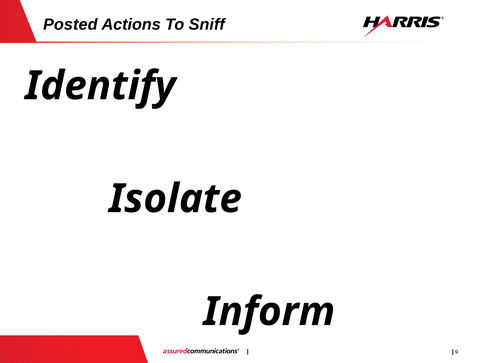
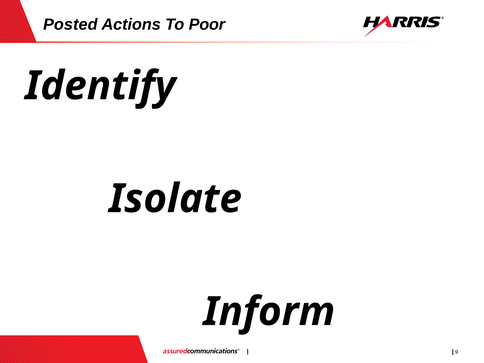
Sniff: Sniff -> Poor (207, 24)
